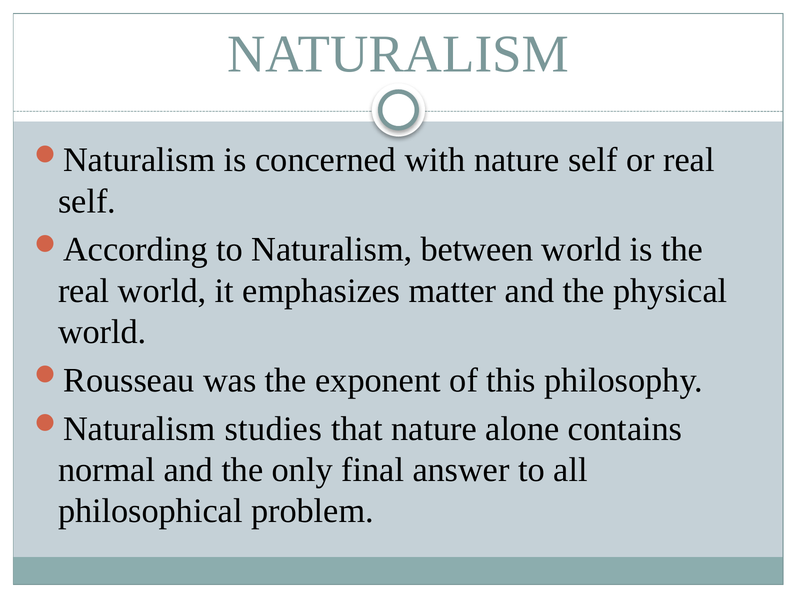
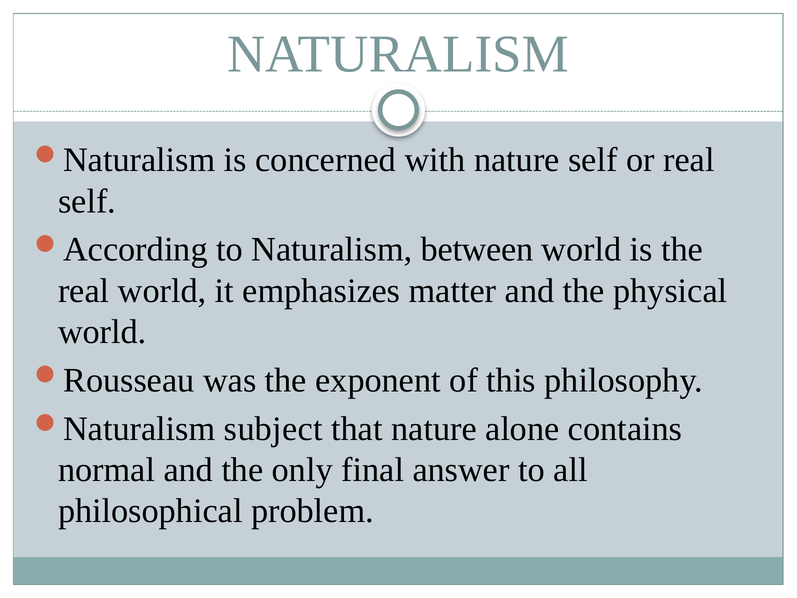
studies: studies -> subject (273, 428)
